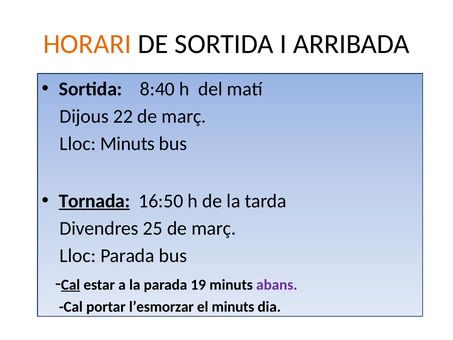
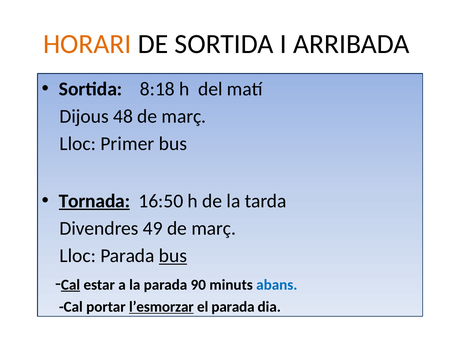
8:40: 8:40 -> 8:18 (157, 89)
22: 22 -> 48 (123, 116)
Lloc Minuts: Minuts -> Primer (127, 144)
25: 25 -> 49 (153, 228)
bus underline: none -> present (173, 256)
19: 19 -> 90 (198, 285)
abans colour: purple -> blue (277, 285)
l’esmorzar underline: none -> present (161, 307)
el minuts: minuts -> parada (233, 307)
